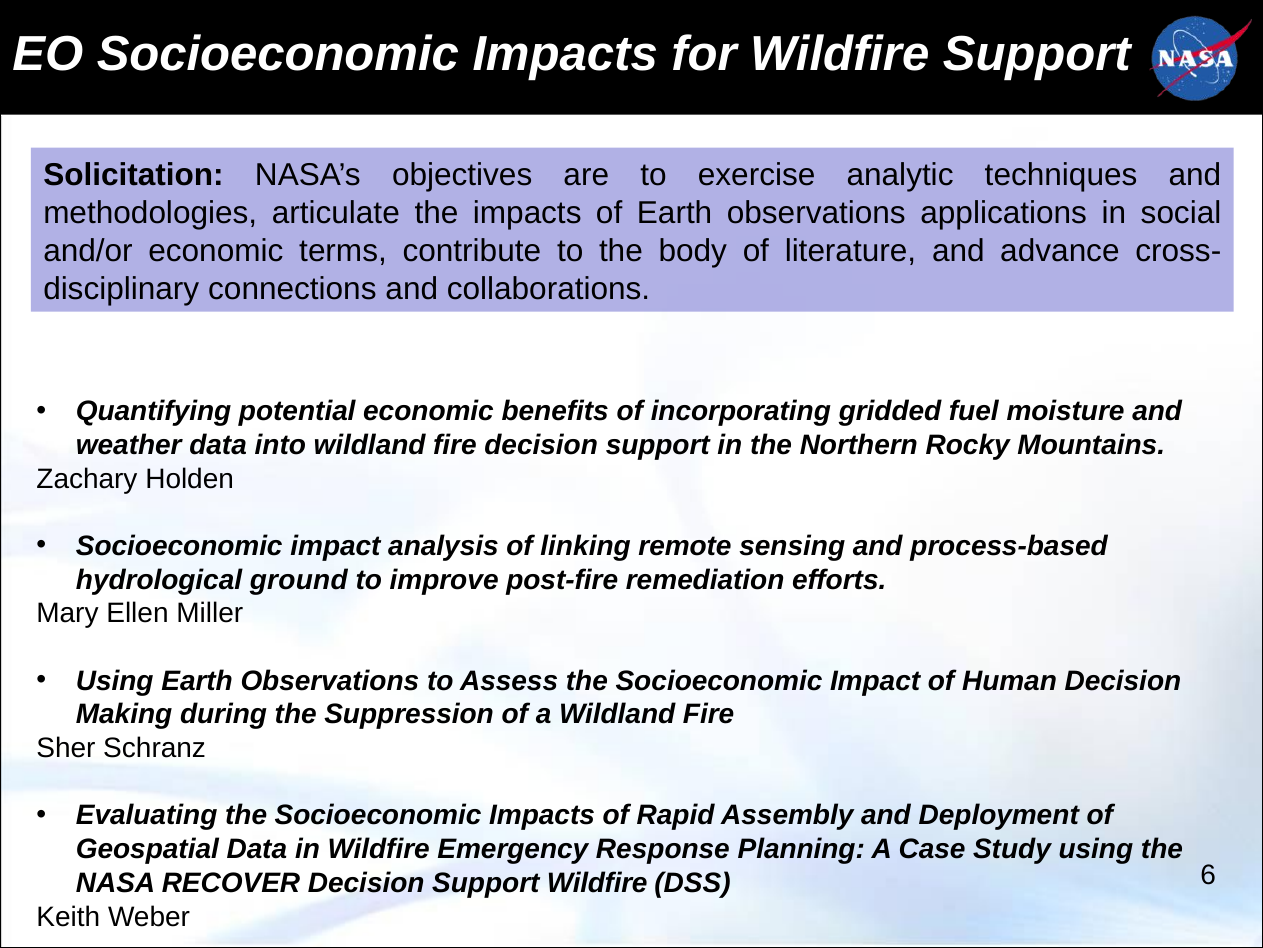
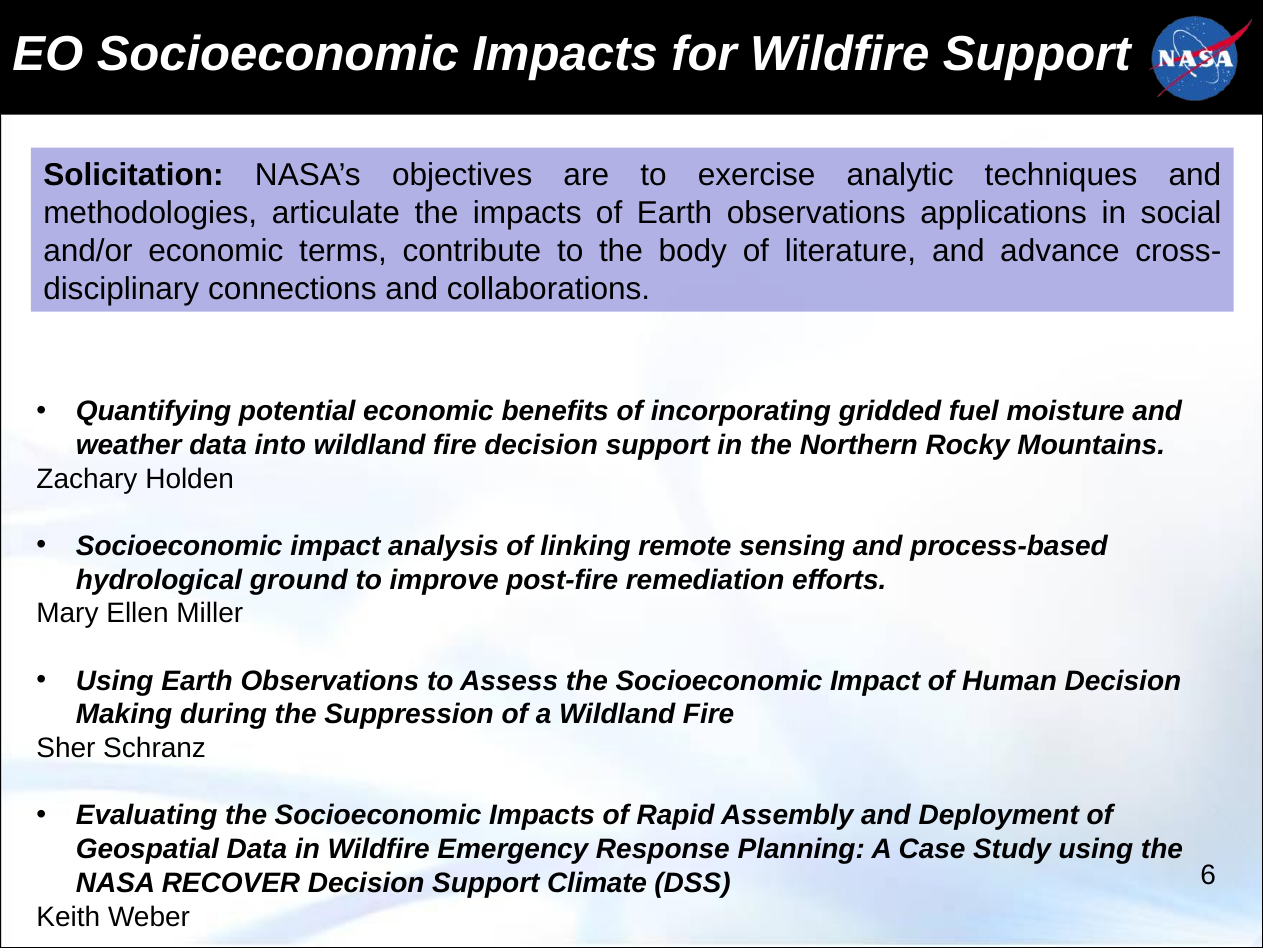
Support Wildfire: Wildfire -> Climate (597, 882)
